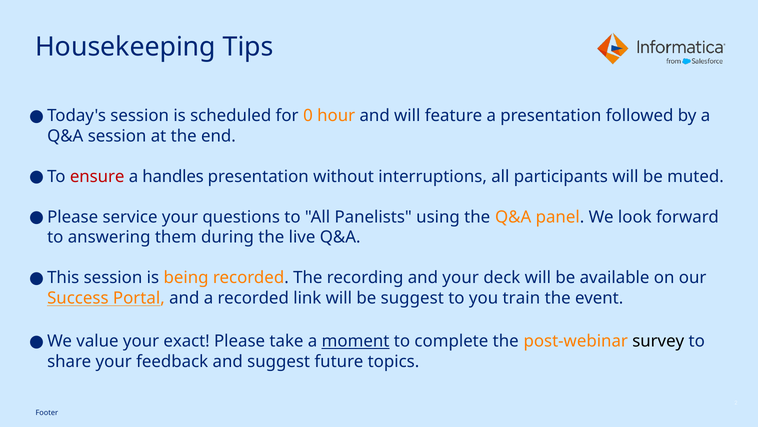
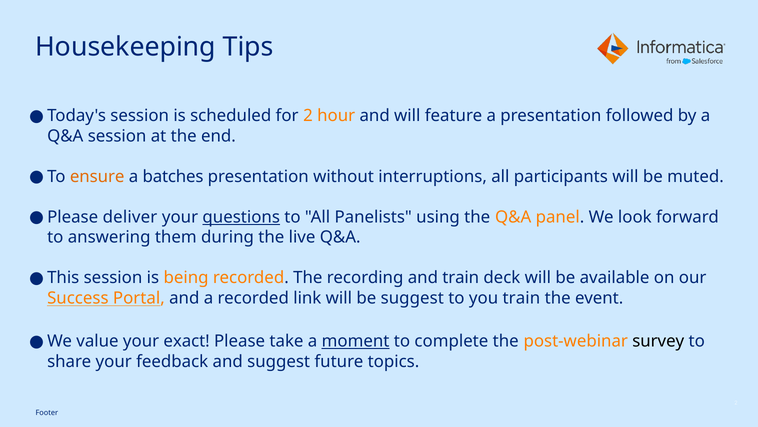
for 0: 0 -> 2 (308, 116)
ensure colour: red -> orange (97, 176)
handles: handles -> batches (173, 176)
service: service -> deliver (130, 217)
questions underline: none -> present (241, 217)
and your: your -> train (461, 277)
